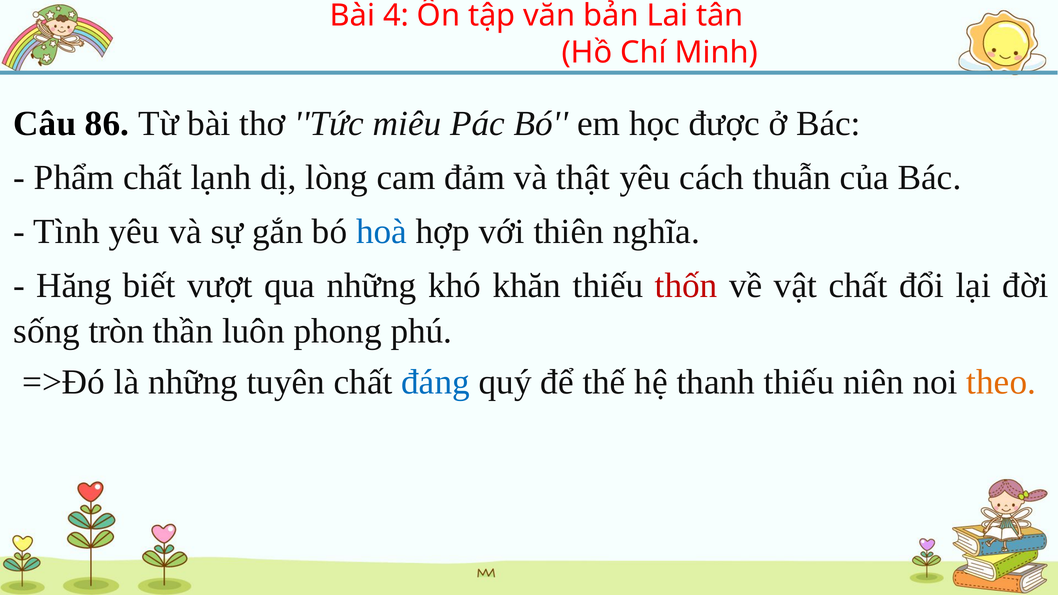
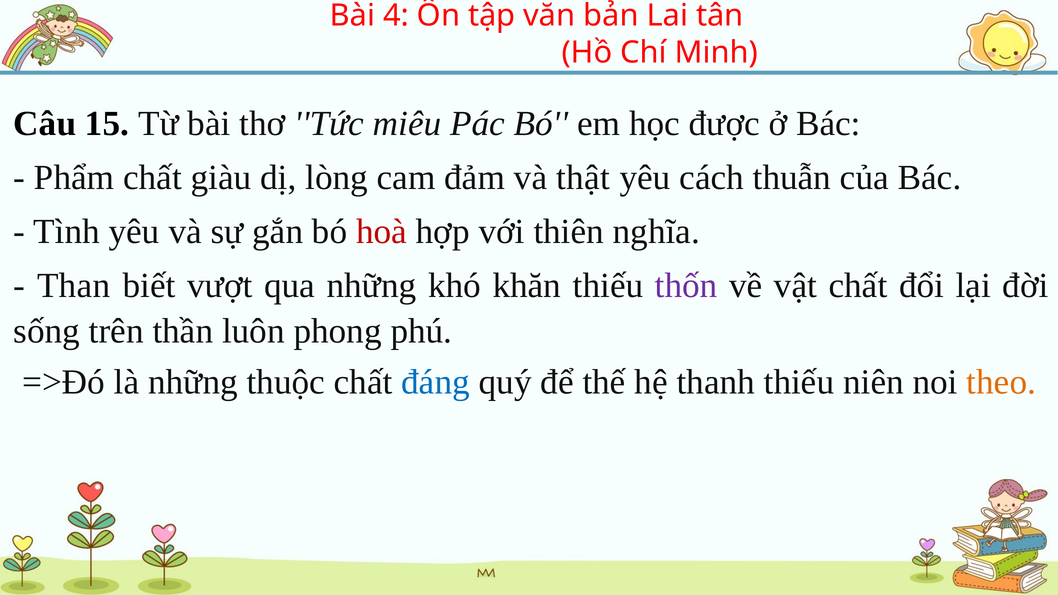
86: 86 -> 15 (107, 124)
lạnh: lạnh -> giàu (221, 178)
hoà colour: blue -> red (382, 232)
Hăng: Hăng -> Than (74, 286)
thốn colour: red -> purple (686, 286)
tròn: tròn -> trên (116, 331)
tuyên: tuyên -> thuộc (286, 382)
